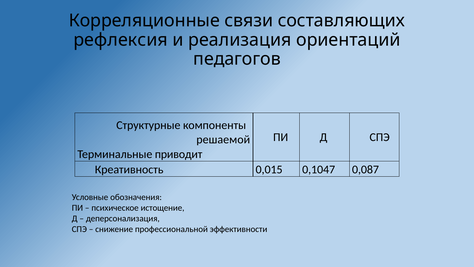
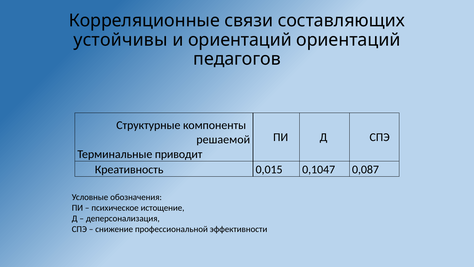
рефлексия: рефлексия -> устойчивы (121, 40)
и реализация: реализация -> ориентаций (240, 40)
